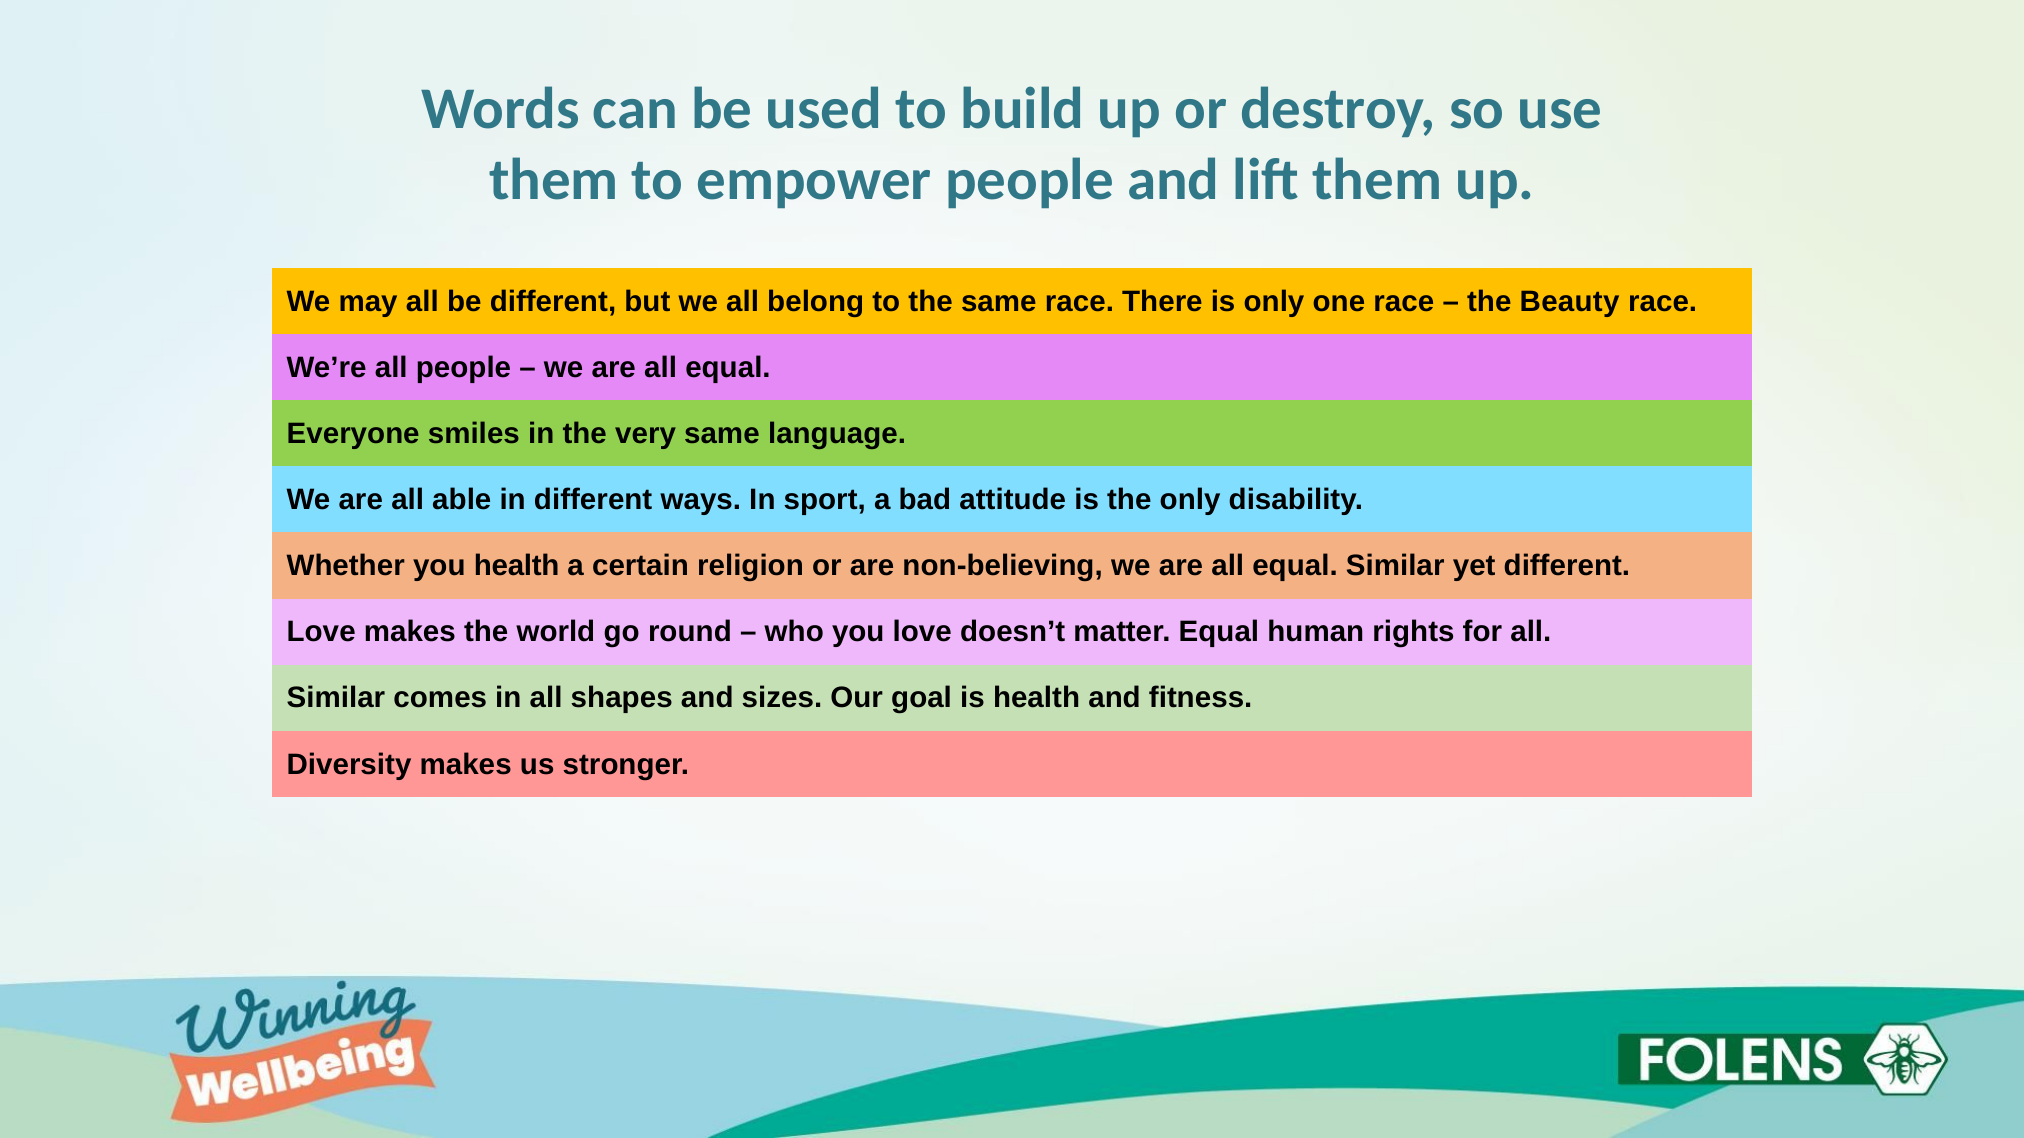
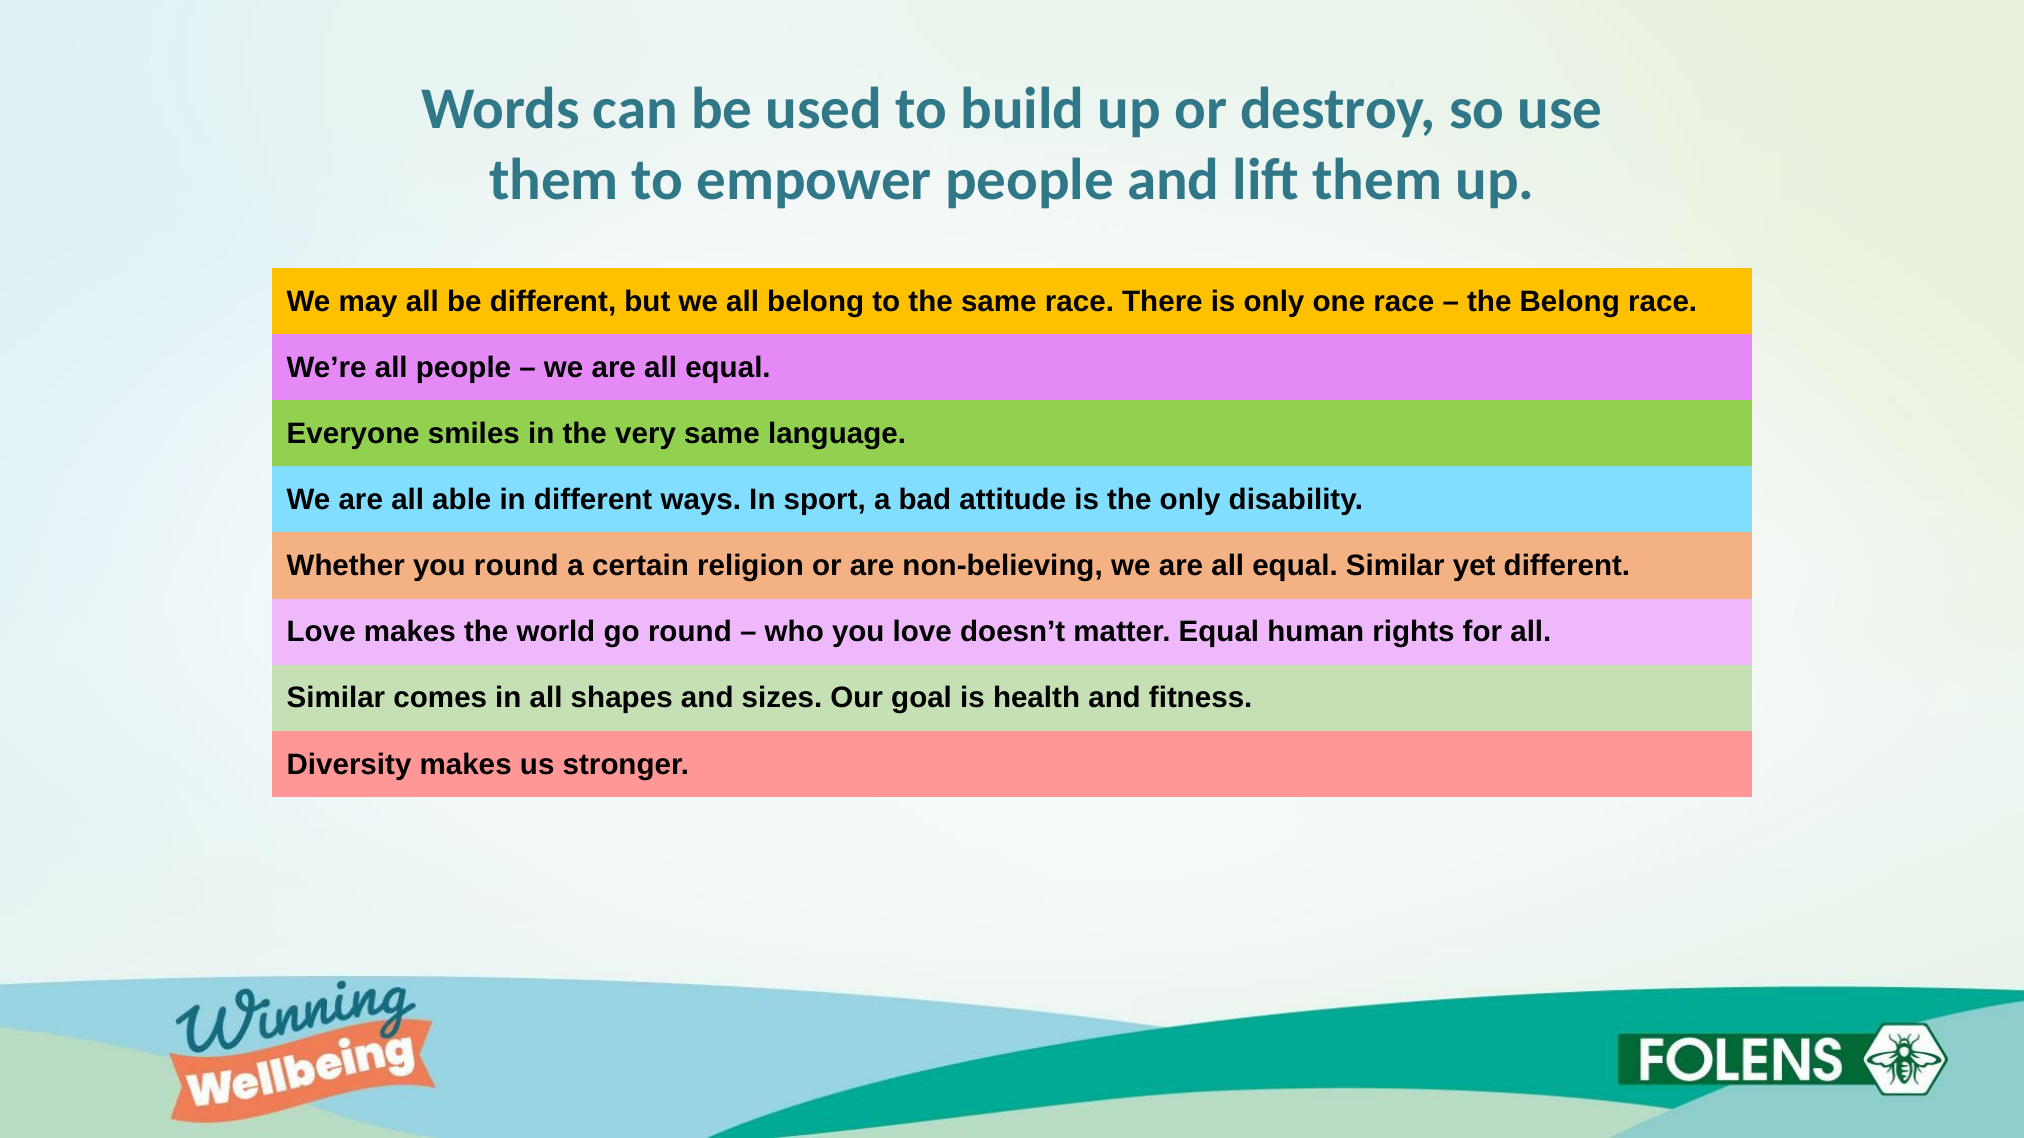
the Beauty: Beauty -> Belong (1570, 302)
you health: health -> round (516, 566)
